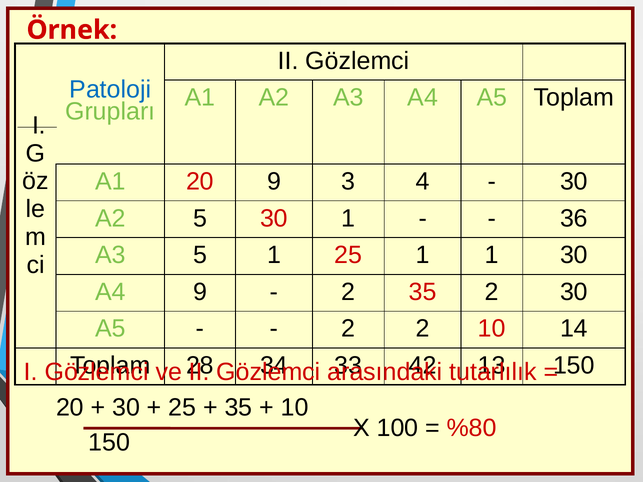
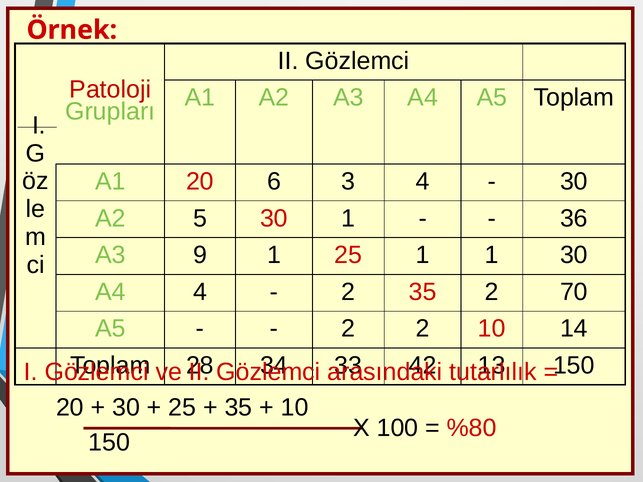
Patoloji colour: blue -> red (110, 89)
20 9: 9 -> 6 (274, 182)
A3 5: 5 -> 9 (200, 255)
A4 9: 9 -> 4 (200, 292)
2 30: 30 -> 70 (574, 292)
